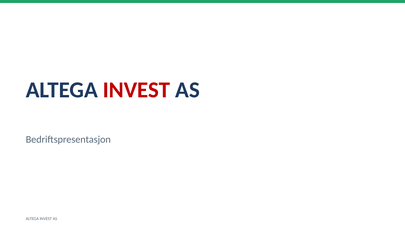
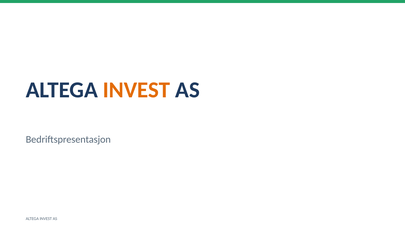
INVEST colour: red -> orange (137, 90)
